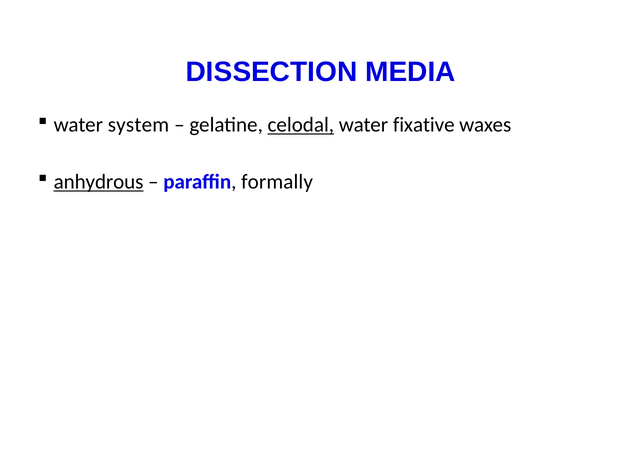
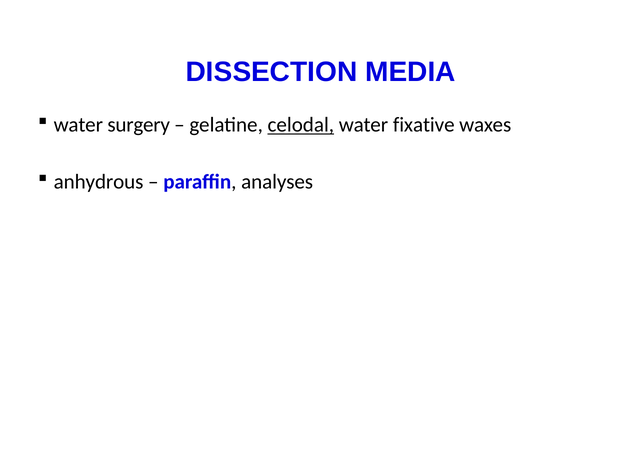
system: system -> surgery (139, 125)
anhydrous underline: present -> none (99, 182)
formally: formally -> analyses (277, 182)
